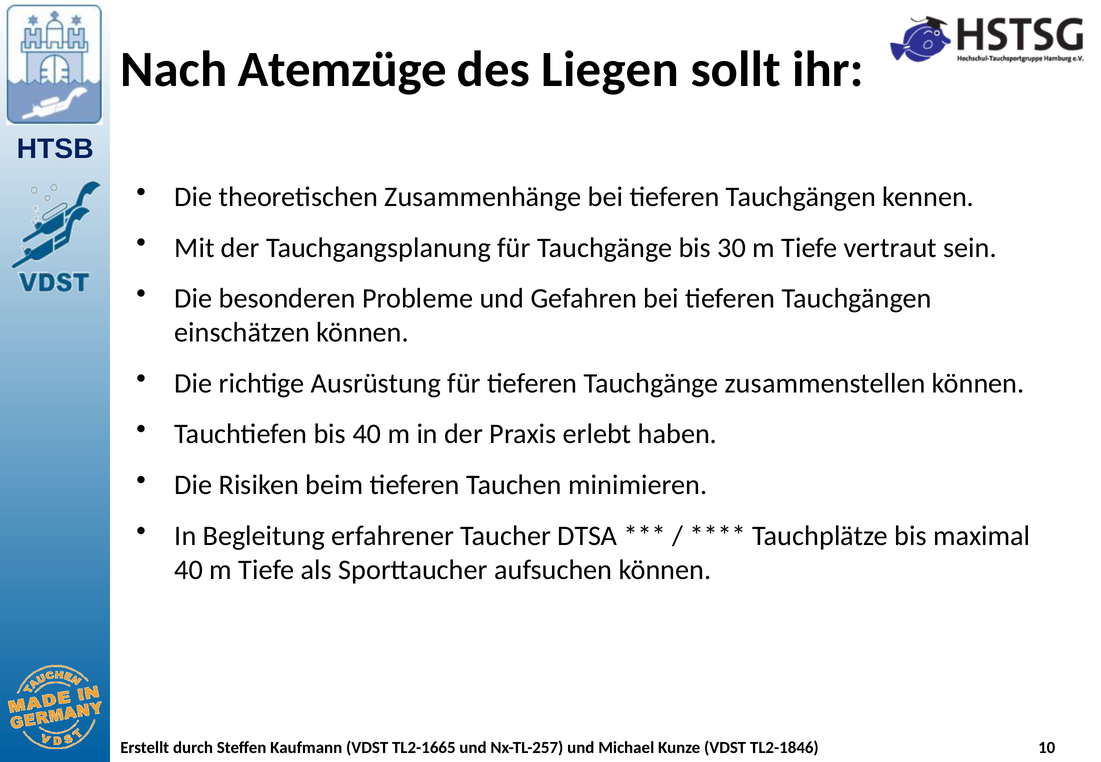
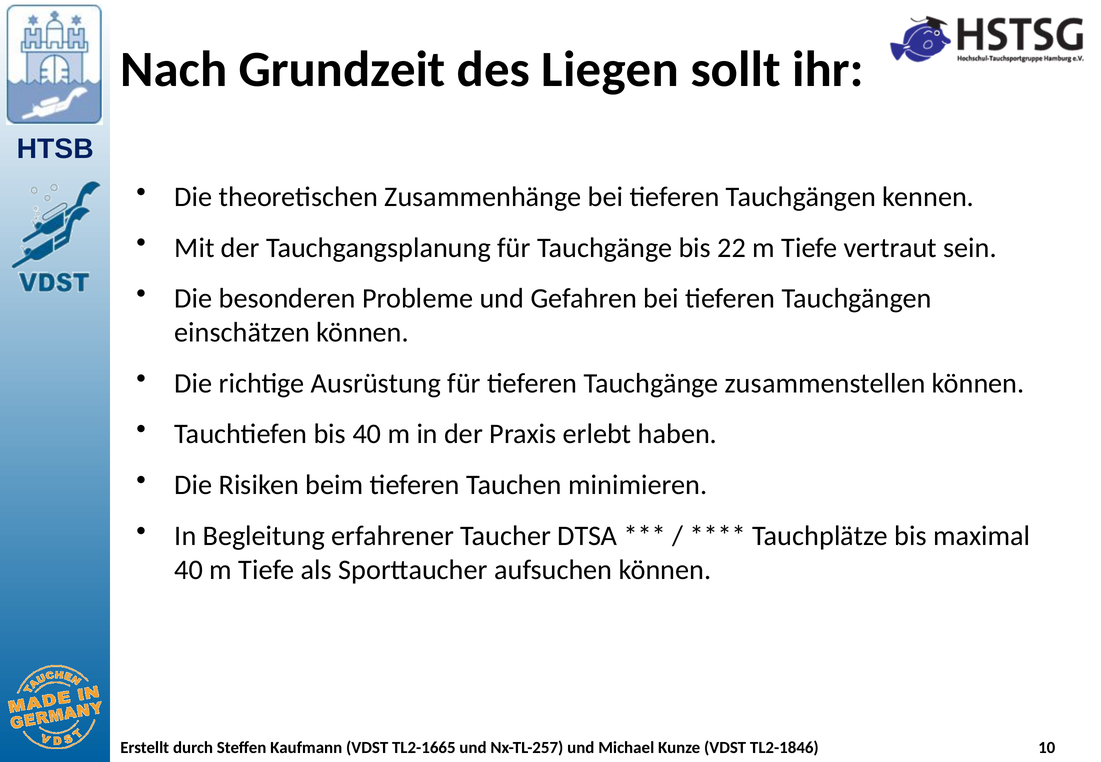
Atemzüge: Atemzüge -> Grundzeit (342, 70)
30: 30 -> 22 (732, 248)
